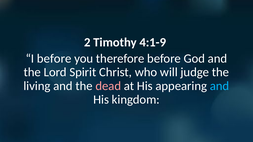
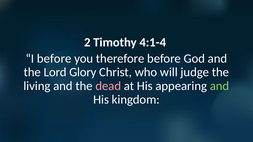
4:1-9: 4:1-9 -> 4:1-4 (153, 42)
Spirit: Spirit -> Glory (83, 72)
and colour: light blue -> light green (220, 86)
